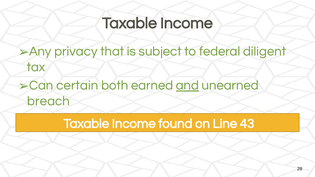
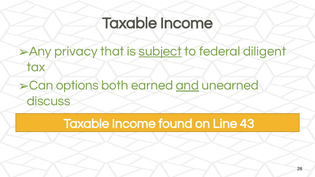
subject underline: none -> present (160, 51)
certain: certain -> options (77, 85)
breach: breach -> discuss (49, 101)
